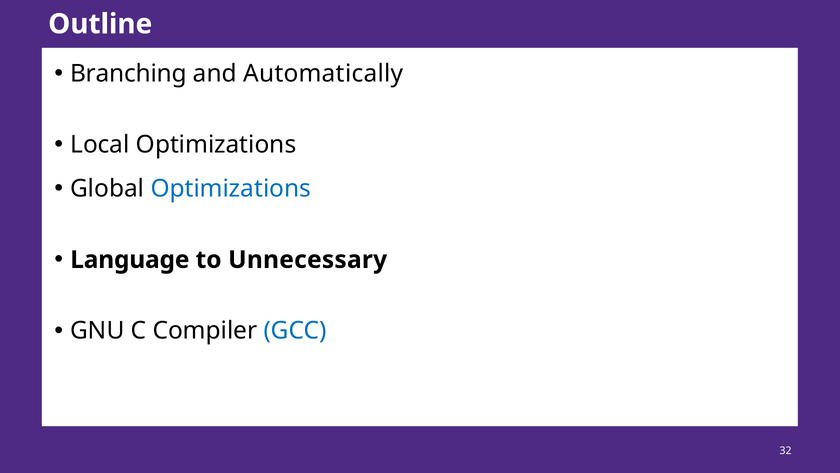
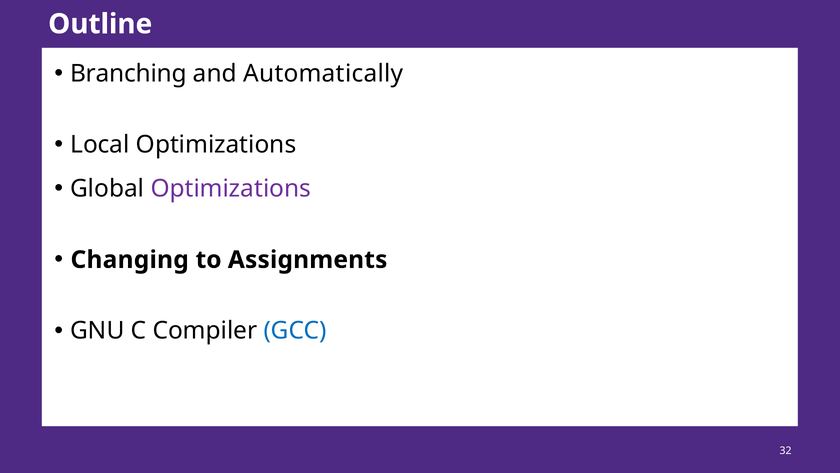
Optimizations colour: blue -> purple (231, 189)
Language: Language -> Changing (130, 260)
Unnecessary: Unnecessary -> Assignments (308, 260)
